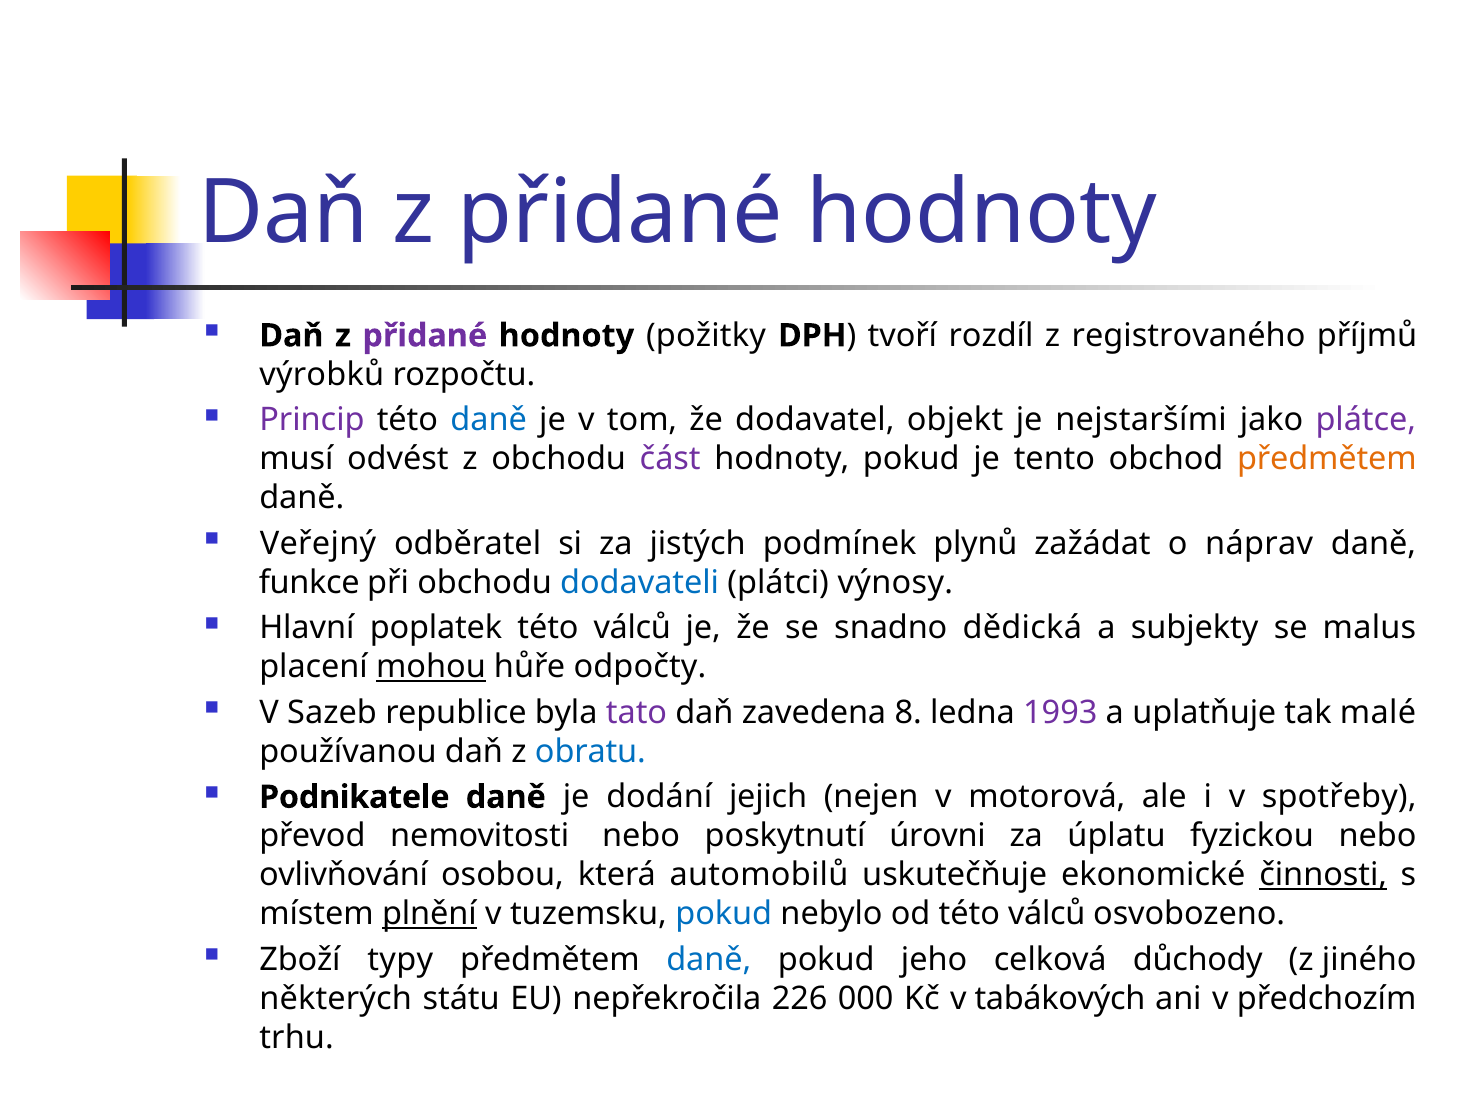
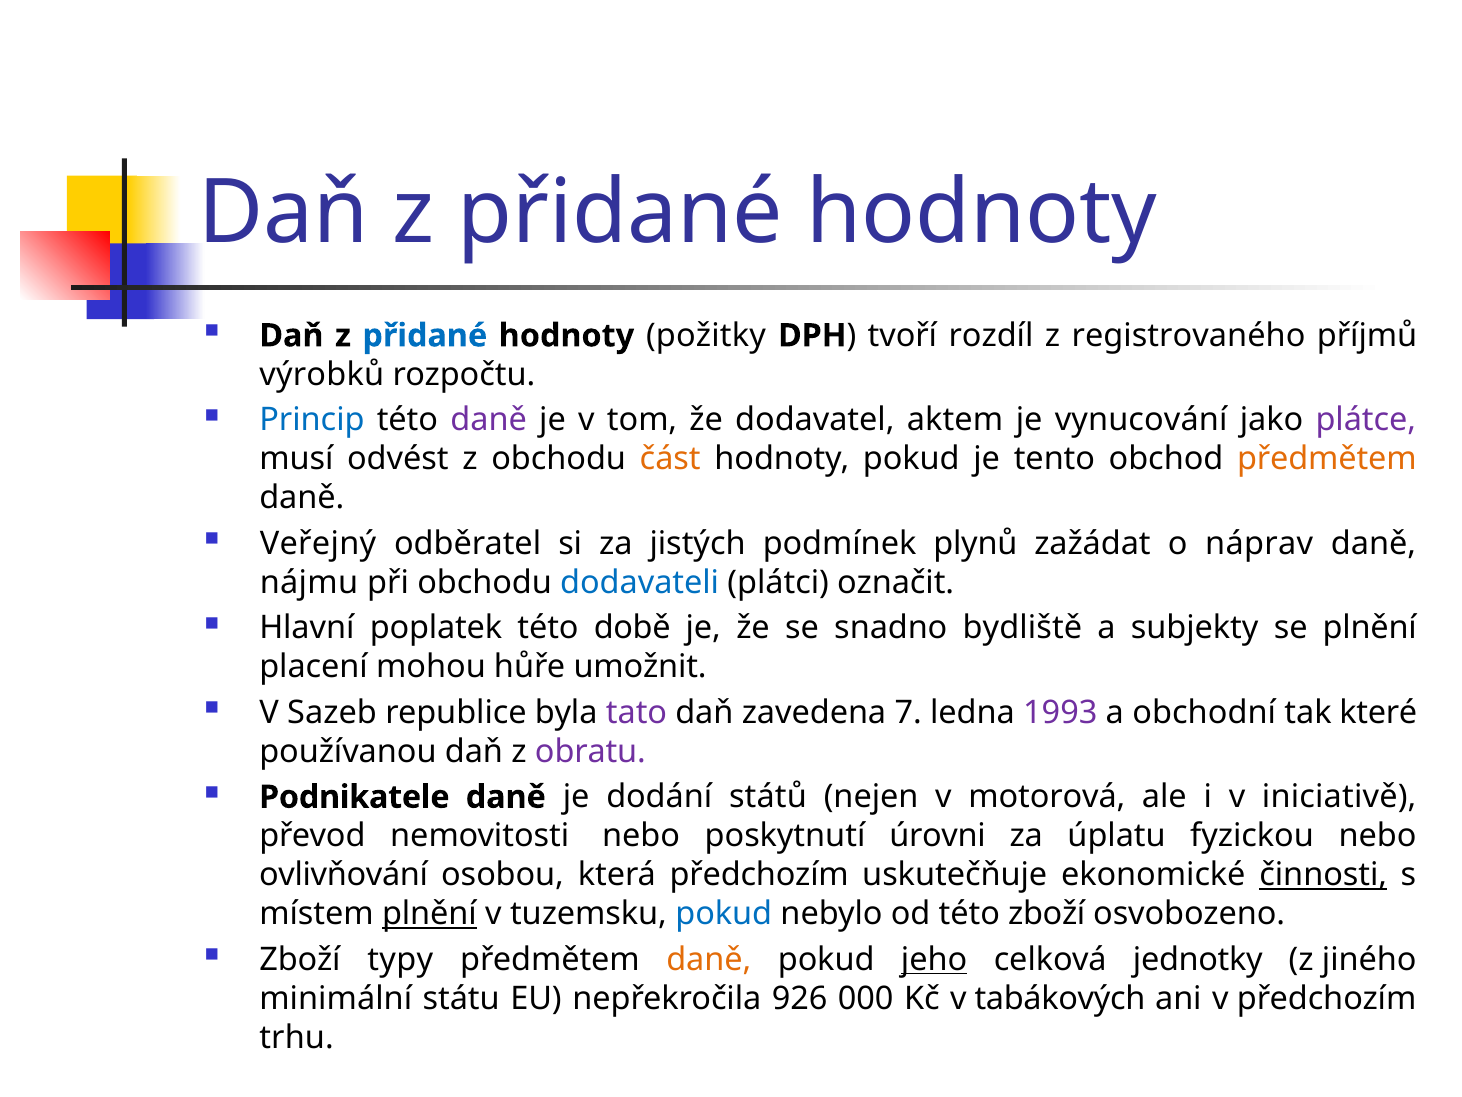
přidané colour: purple -> blue (425, 336)
Princip colour: purple -> blue (312, 420)
daně colour: blue -> purple (489, 420)
objekt: objekt -> aktem (955, 420)
nejstaršími: nejstaršími -> vynucování (1141, 420)
část colour: purple -> orange (670, 459)
funkce: funkce -> nájmu (309, 582)
výnosy: výnosy -> označit (896, 582)
válců: válců -> době (632, 628)
dědická: dědická -> bydliště (1022, 628)
se malus: malus -> plnění (1370, 628)
mohou underline: present -> none (431, 667)
odpočty: odpočty -> umožnit (640, 667)
8: 8 -> 7 (908, 712)
uplatňuje: uplatňuje -> obchodní (1204, 712)
malé: malé -> které (1378, 712)
obratu colour: blue -> purple (590, 751)
jejich: jejich -> států (768, 797)
spotřeby: spotřeby -> iniciativě (1339, 797)
která automobilů: automobilů -> předchozím (759, 875)
od této válců: válců -> zboží (1047, 914)
daně colour: blue -> orange (709, 959)
jeho underline: none -> present (934, 959)
důchody: důchody -> jednotky (1198, 959)
některých: některých -> minimální (336, 998)
226: 226 -> 926 (800, 998)
